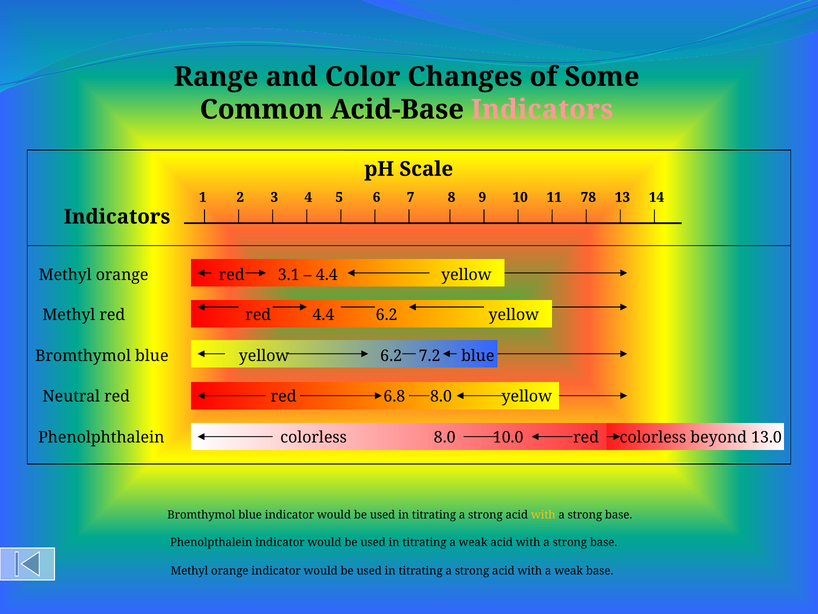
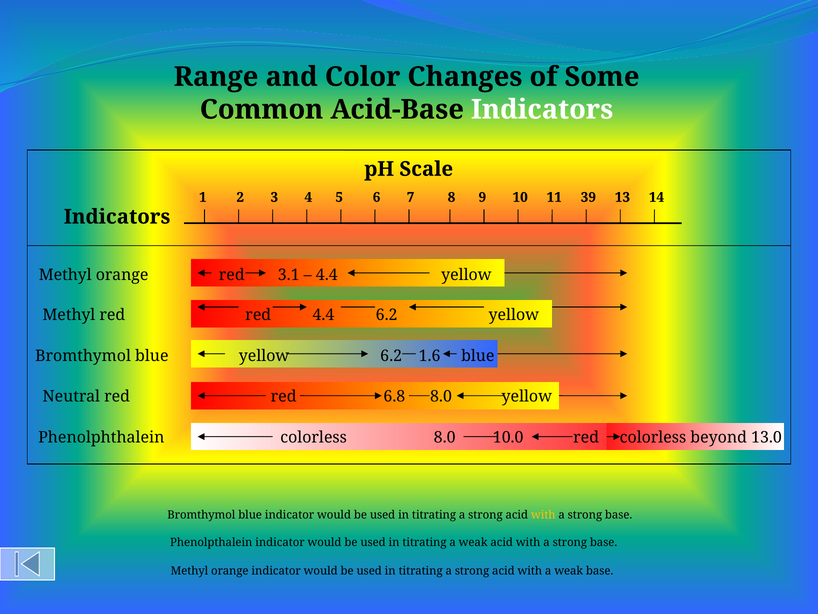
Indicators colour: pink -> white (542, 110)
78: 78 -> 39 (588, 197)
7.2: 7.2 -> 1.6 (430, 356)
